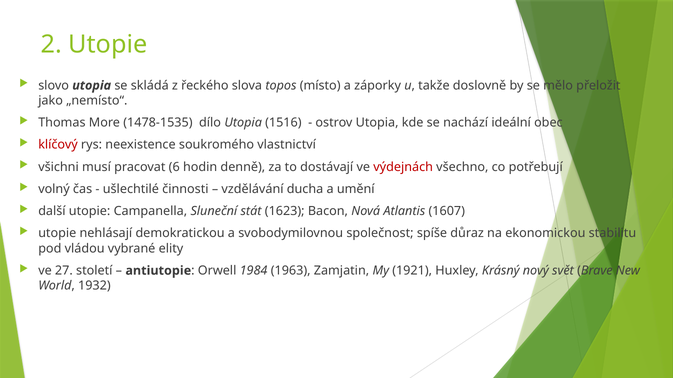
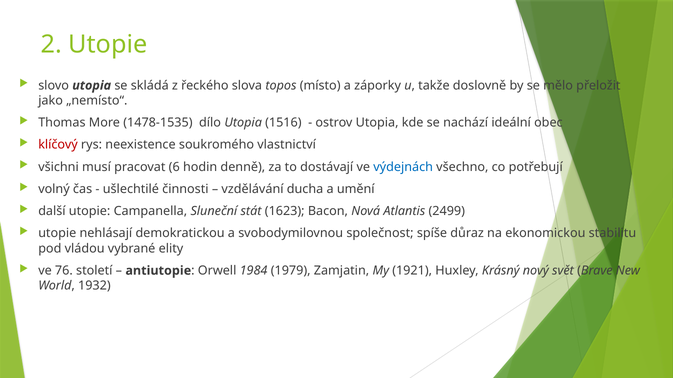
výdejnách colour: red -> blue (403, 167)
1607: 1607 -> 2499 (447, 212)
27: 27 -> 76 (64, 271)
1963: 1963 -> 1979 (291, 271)
